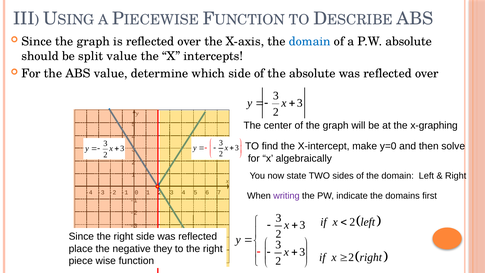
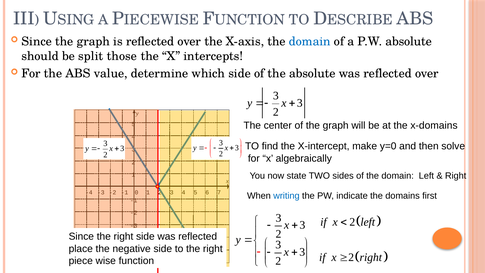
split value: value -> those (122, 56)
x-graphing: x-graphing -> x-domains (434, 125)
writing colour: purple -> blue (286, 196)
they: they -> side (163, 249)
